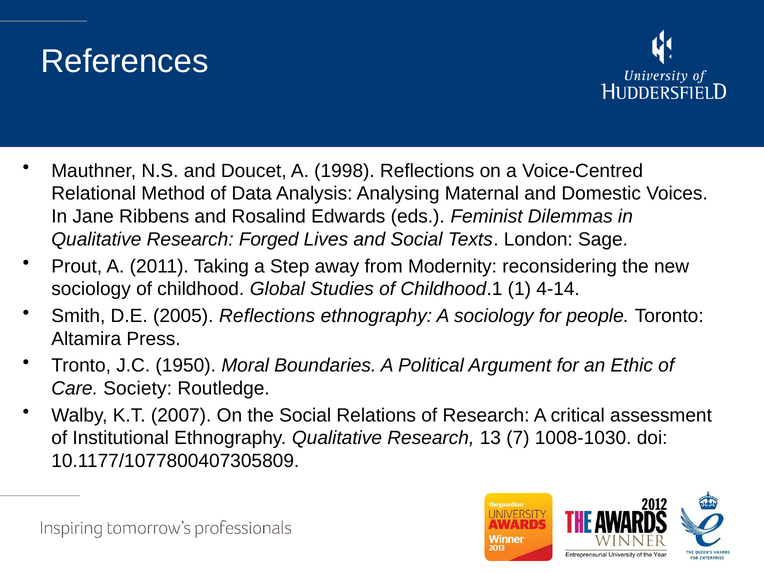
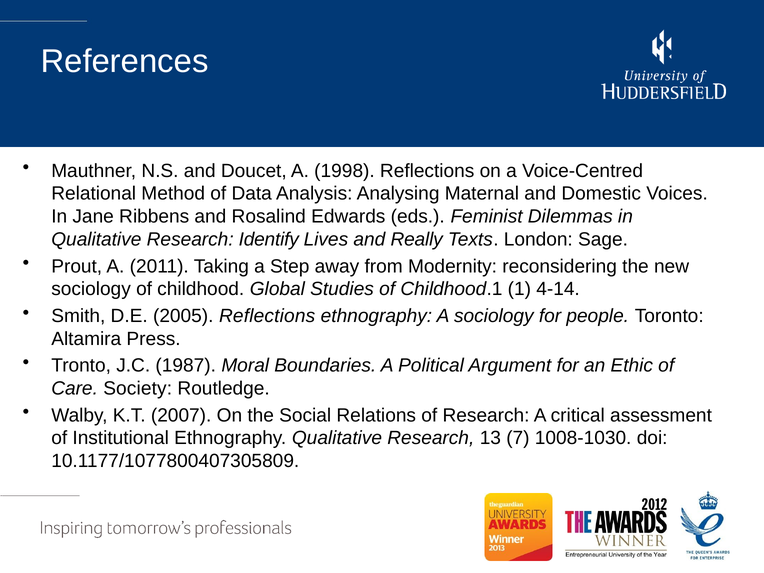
Forged: Forged -> Identify (269, 240)
and Social: Social -> Really (417, 240)
1950: 1950 -> 1987 (186, 366)
